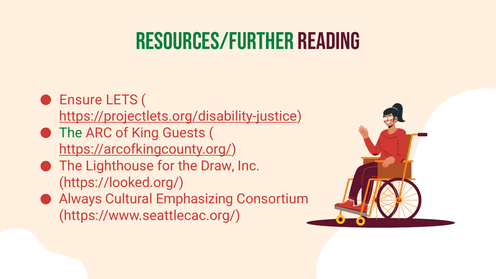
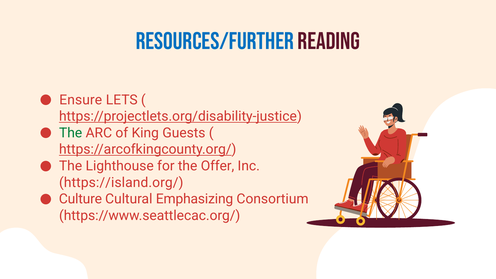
Resources/further colour: green -> blue (215, 41)
Draw: Draw -> Offer (217, 166)
https://looked.org/: https://looked.org/ -> https://island.org/ (121, 183)
Always: Always -> Culture (80, 199)
